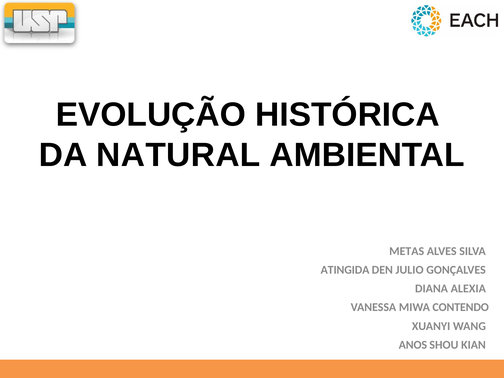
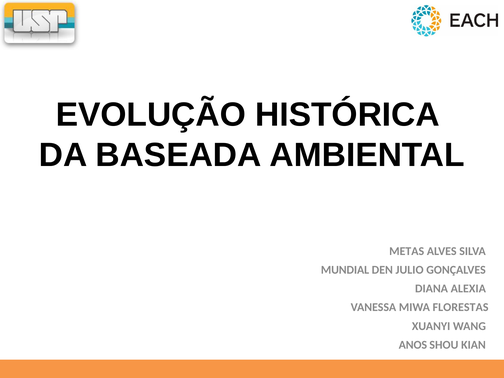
NATURAL: NATURAL -> BASEADA (178, 155)
ATINGIDA: ATINGIDA -> MUNDIAL (345, 270)
CONTENDO: CONTENDO -> FLORESTAS (461, 307)
